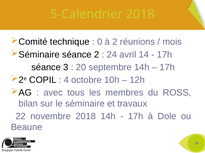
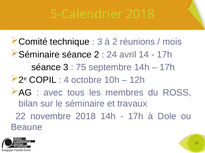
0: 0 -> 3 (100, 42)
20: 20 -> 75 (81, 68)
